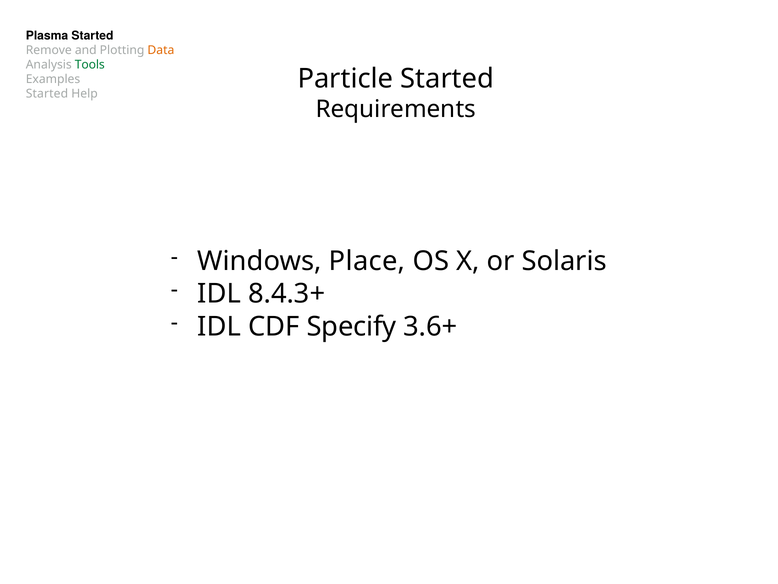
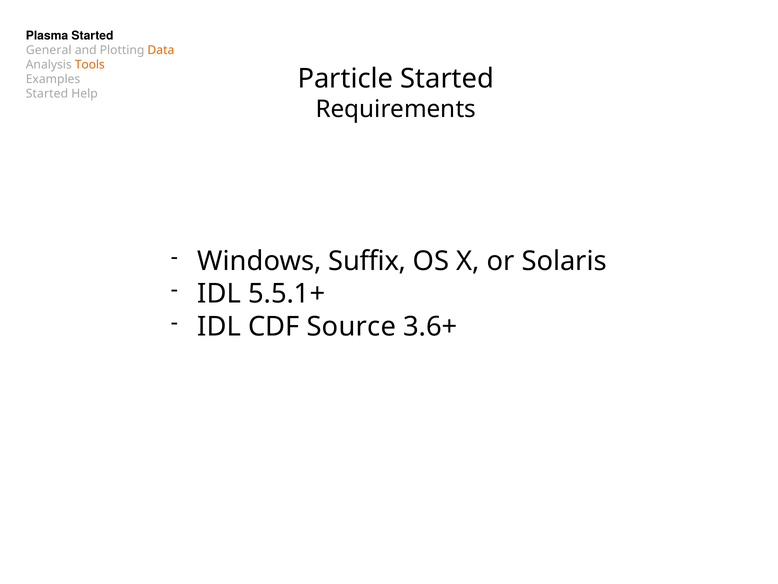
Remove: Remove -> General (49, 50)
Tools colour: green -> orange (90, 65)
Place: Place -> Suffix (367, 261)
8.4.3+: 8.4.3+ -> 5.5.1+ (287, 294)
Specify: Specify -> Source (351, 326)
